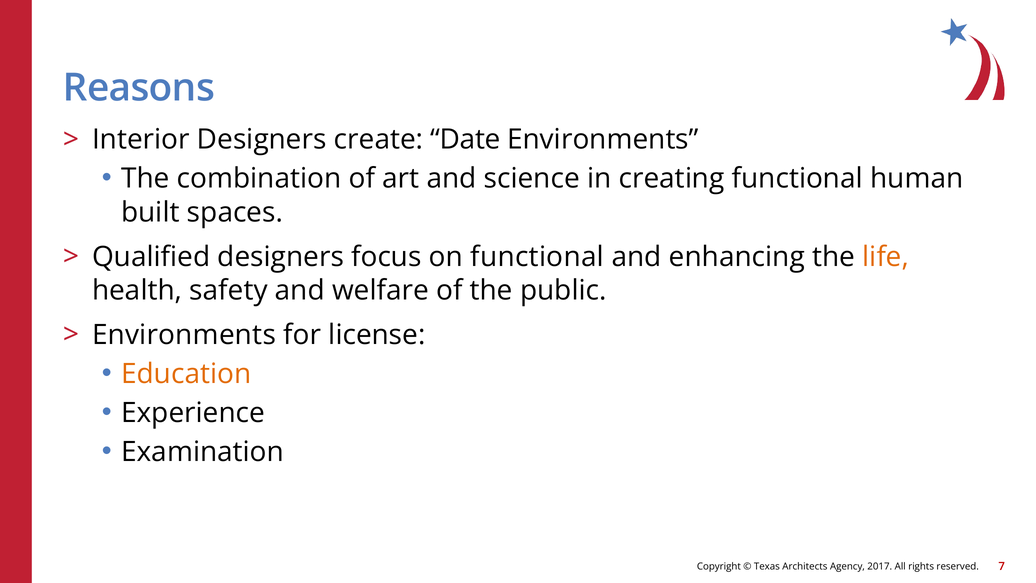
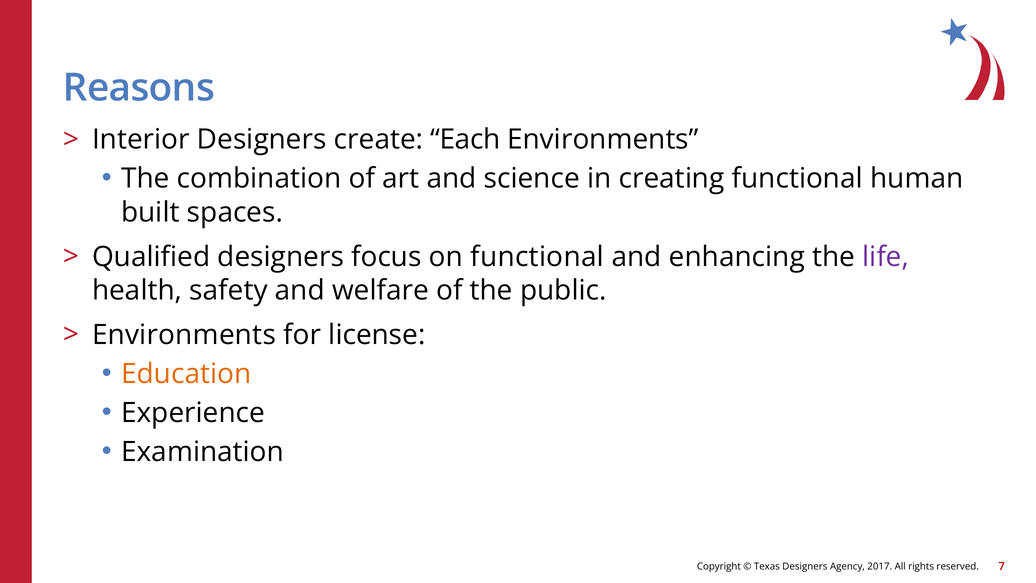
Date: Date -> Each (465, 140)
life colour: orange -> purple (886, 257)
Architects: Architects -> Designers (805, 566)
